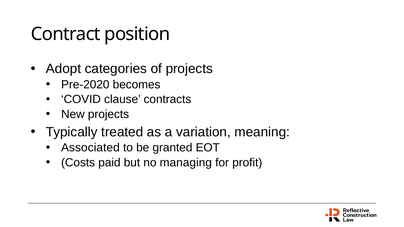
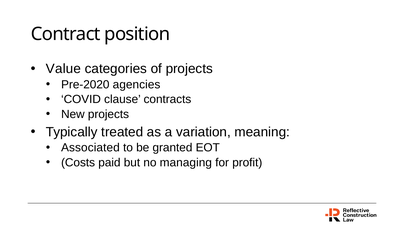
Adopt: Adopt -> Value (63, 69)
becomes: becomes -> agencies (137, 85)
